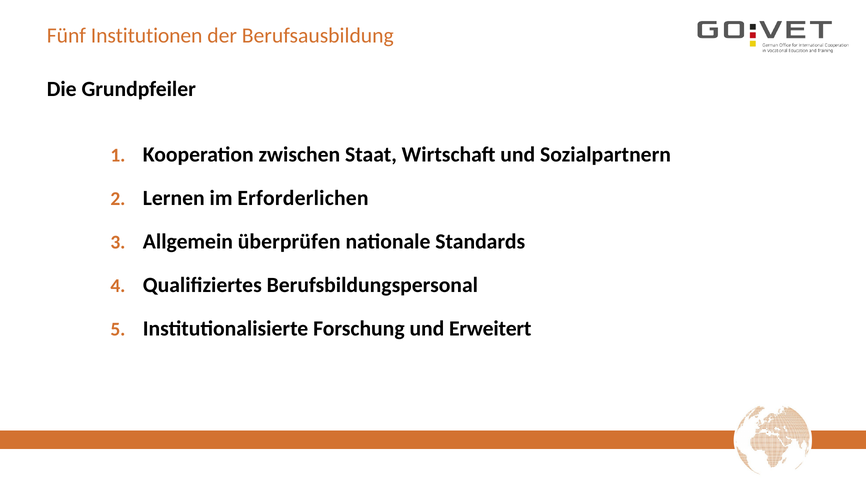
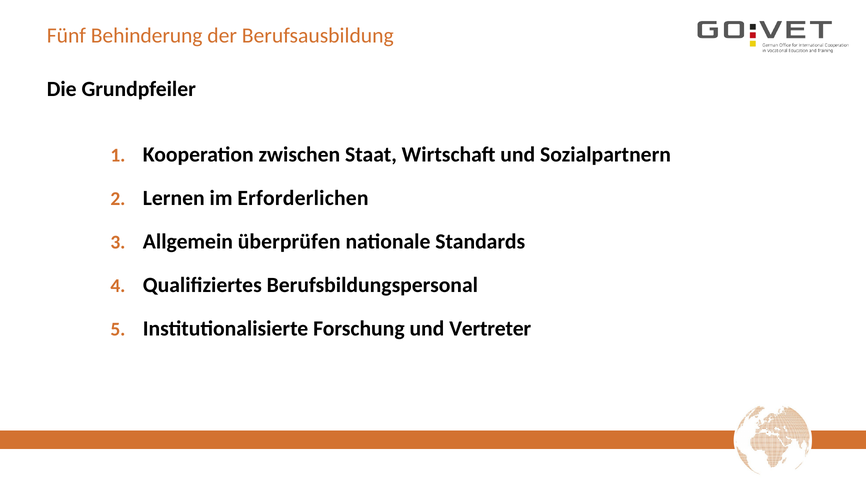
Institutionen: Institutionen -> Behinderung (147, 36)
Erweitert: Erweitert -> Vertreter (490, 329)
